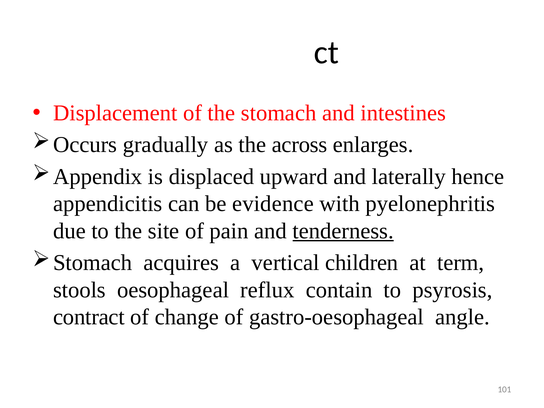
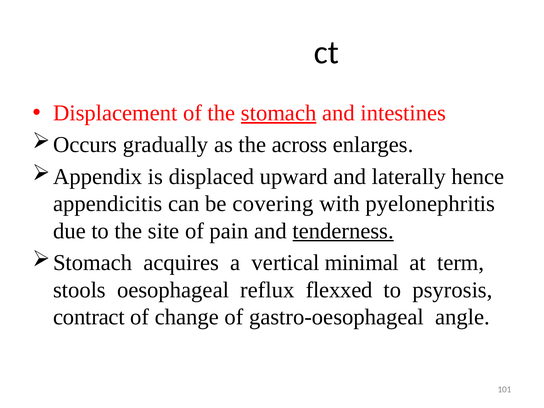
stomach underline: none -> present (279, 113)
evidence: evidence -> covering (273, 204)
children: children -> minimal (362, 263)
contain: contain -> flexxed (339, 290)
